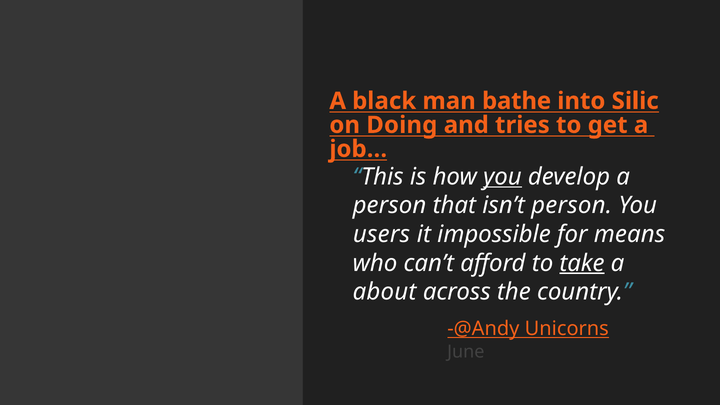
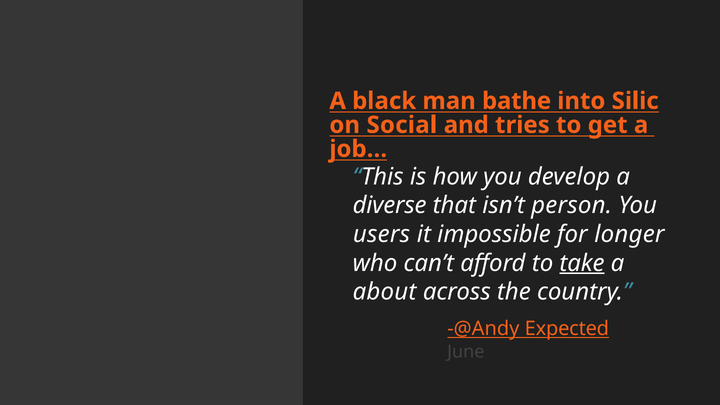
Doing: Doing -> Social (402, 125)
you underline: present -> none (502, 177)
person: person -> diverse (390, 205)
means: means -> longer (629, 234)
Unicorns: Unicorns -> Expected (567, 329)
